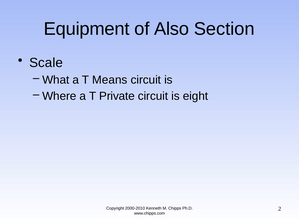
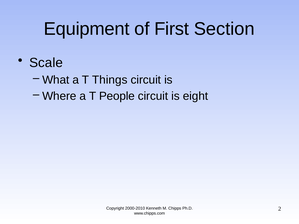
Also: Also -> First (172, 29)
Means: Means -> Things (110, 80)
Private: Private -> People (117, 96)
